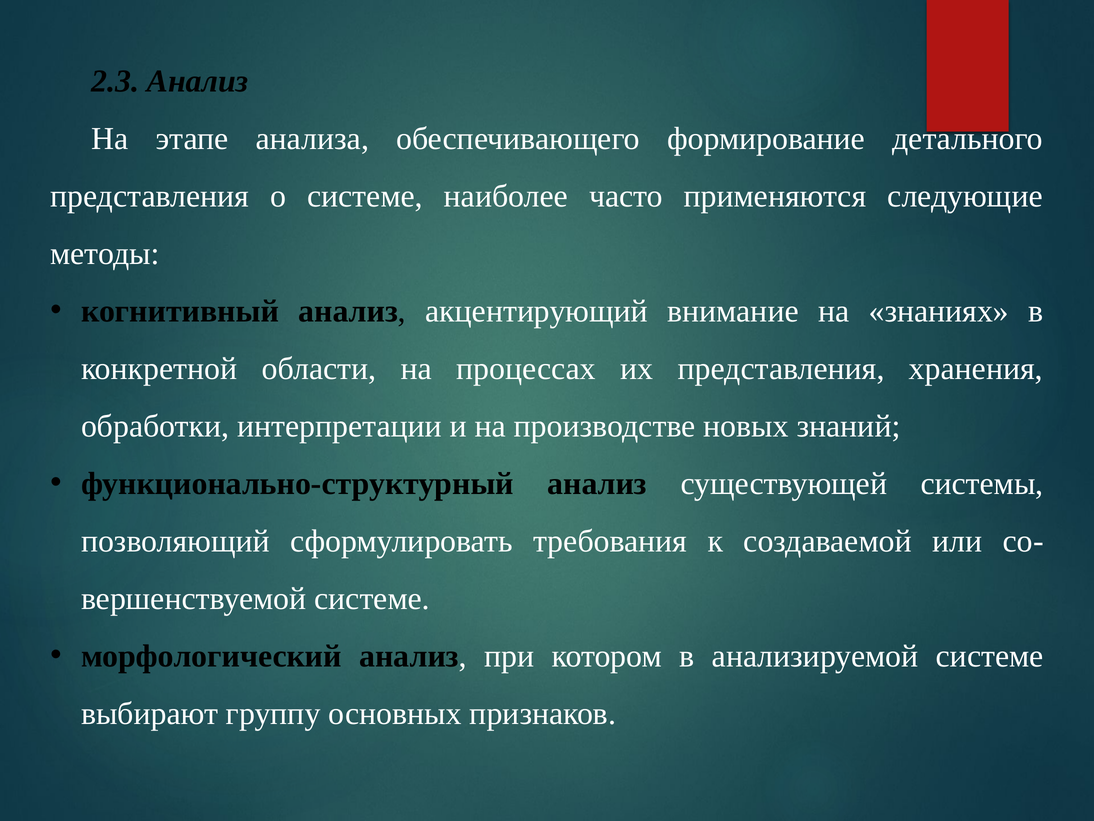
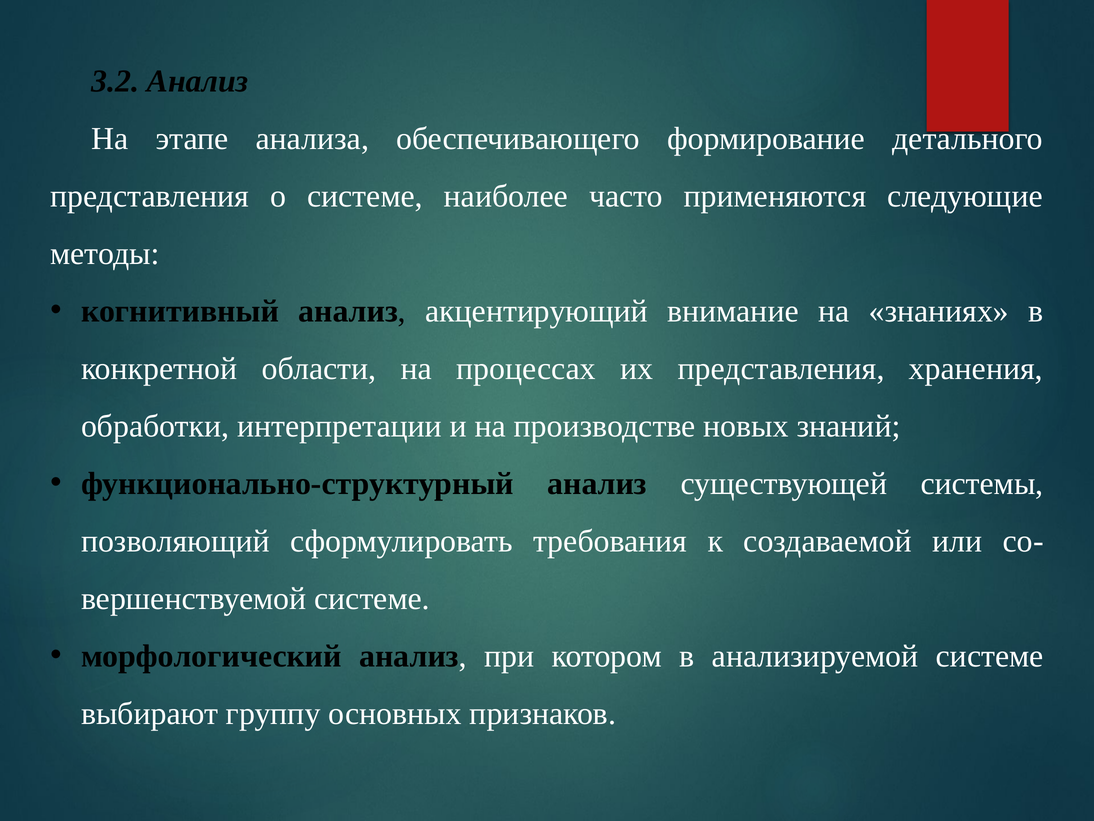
2.3: 2.3 -> 3.2 (115, 81)
